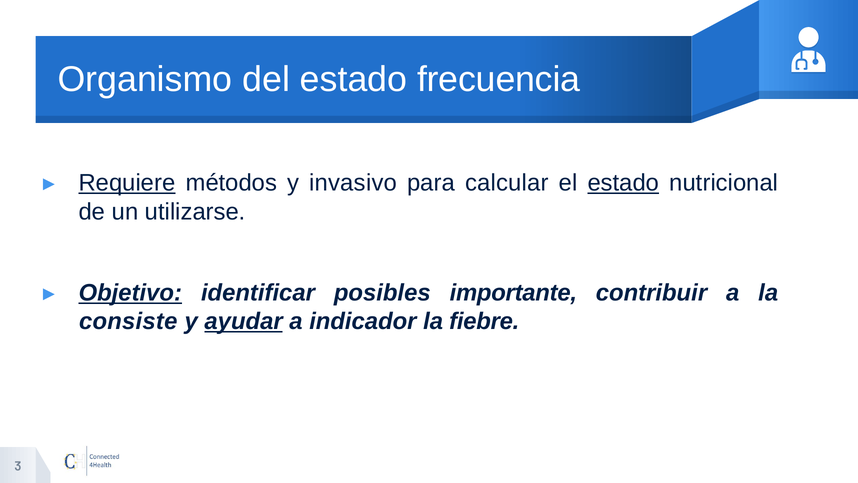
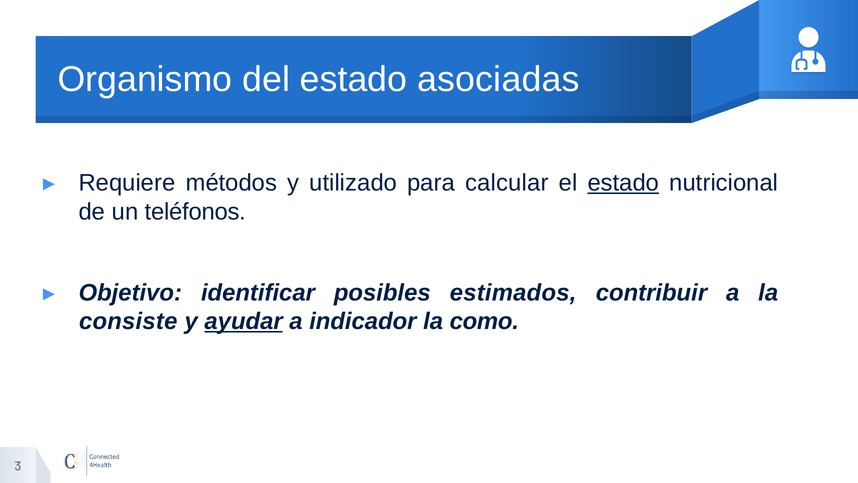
frecuencia: frecuencia -> asociadas (498, 80)
Requiere underline: present -> none (127, 183)
invasivo: invasivo -> utilizado (353, 183)
utilizarse: utilizarse -> teléfonos (195, 212)
Objetivo underline: present -> none (130, 293)
importante: importante -> estimados (513, 293)
fiebre: fiebre -> como (484, 321)
